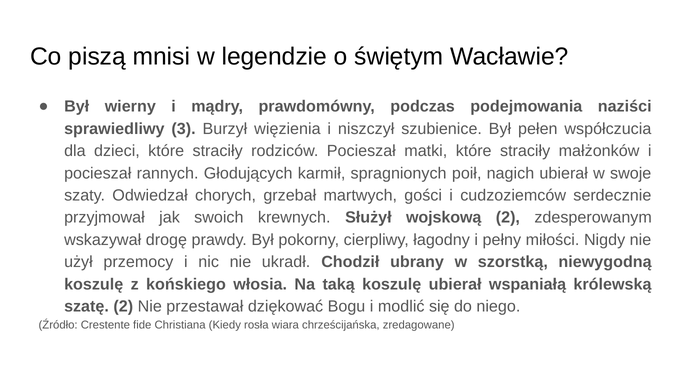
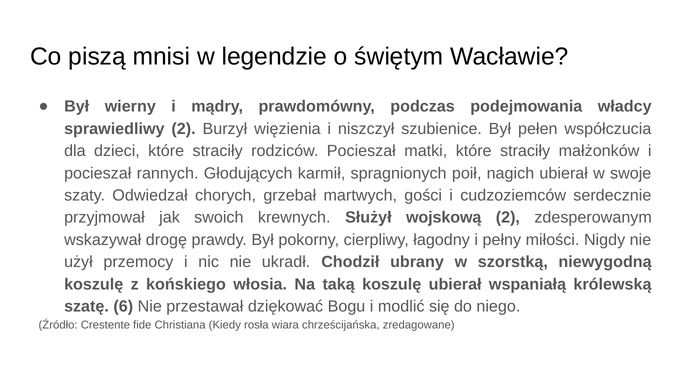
naziści: naziści -> władcy (625, 106)
sprawiedliwy 3: 3 -> 2 (184, 129)
szatę 2: 2 -> 6 (123, 306)
